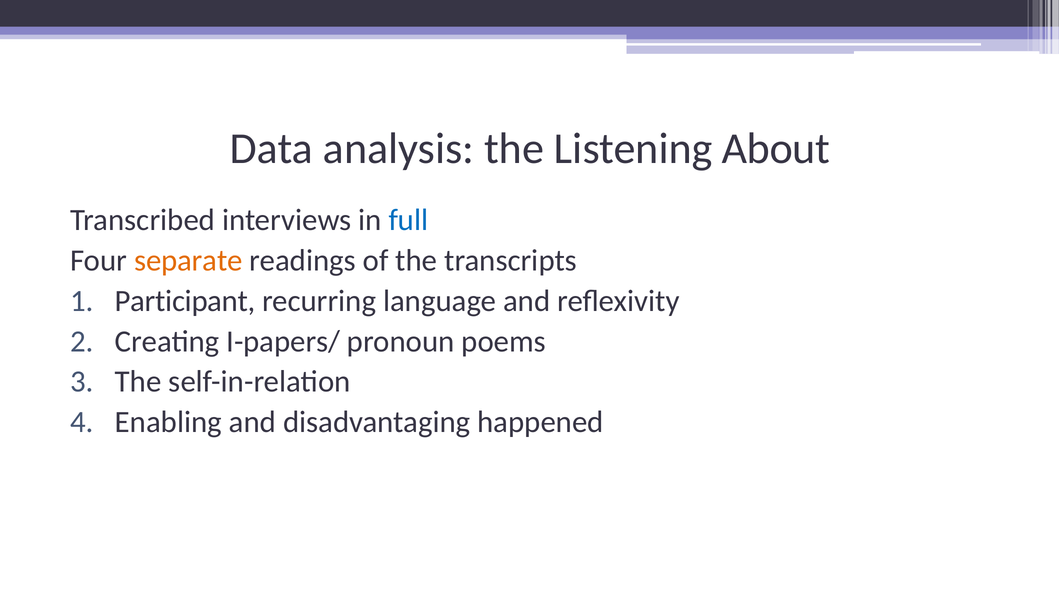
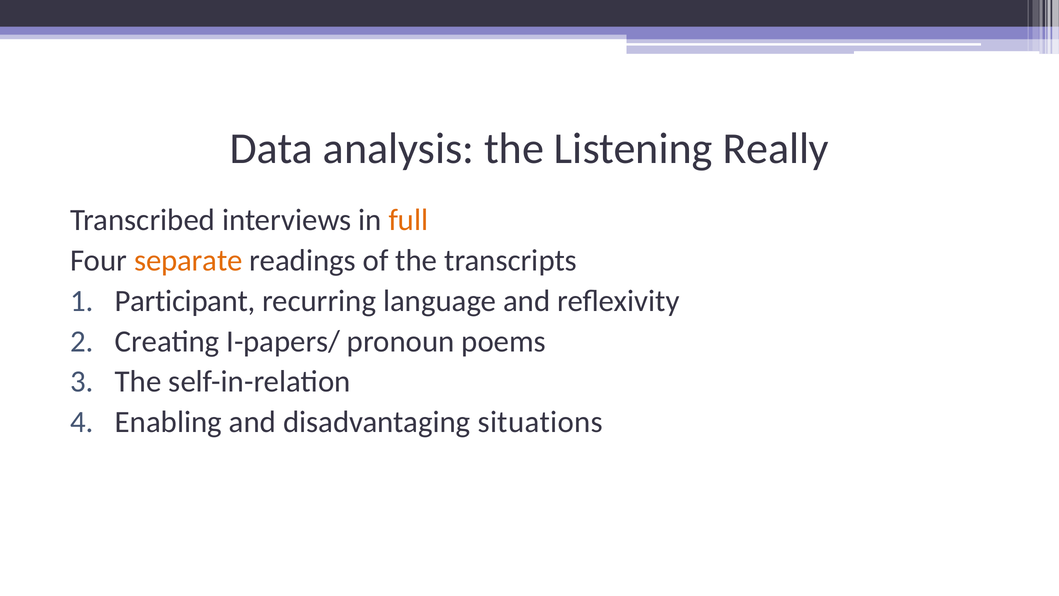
About: About -> Really (776, 149)
full colour: blue -> orange (408, 220)
happened: happened -> situations (540, 422)
